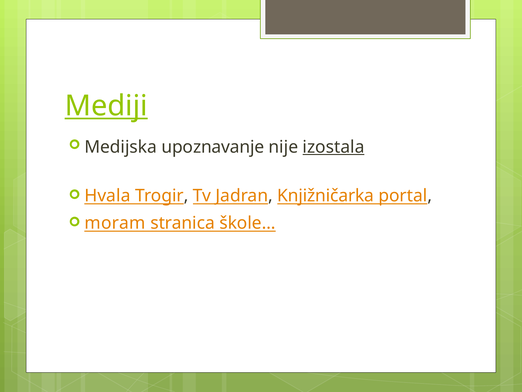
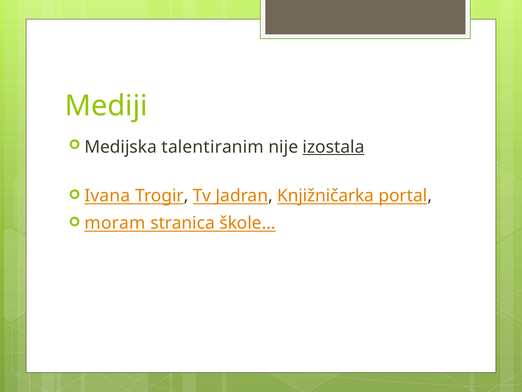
Mediji underline: present -> none (106, 106)
upoznavanje: upoznavanje -> talentiranim (213, 147)
Hvala: Hvala -> Ivana (107, 196)
